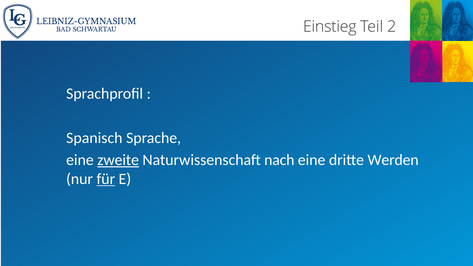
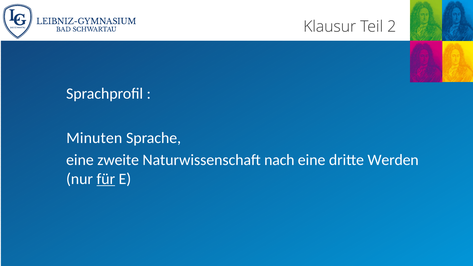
Einstieg: Einstieg -> Klausur (330, 27)
Spanisch: Spanisch -> Minuten (94, 138)
zweite underline: present -> none (118, 160)
